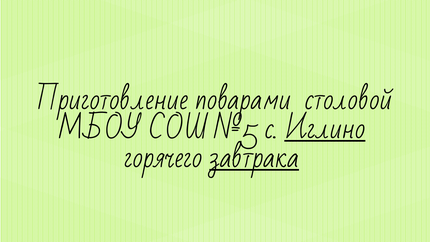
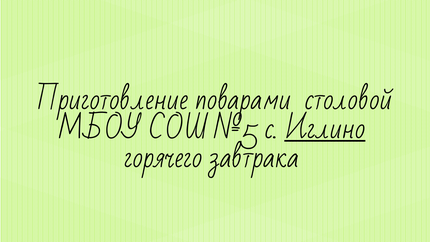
завтрака underline: present -> none (254, 158)
